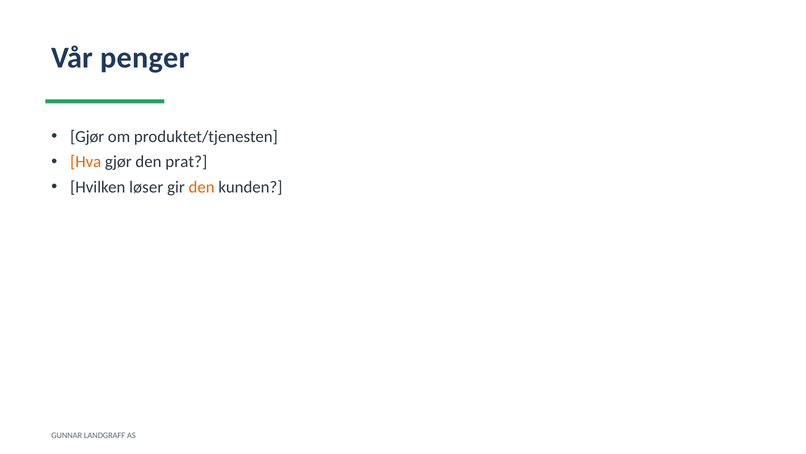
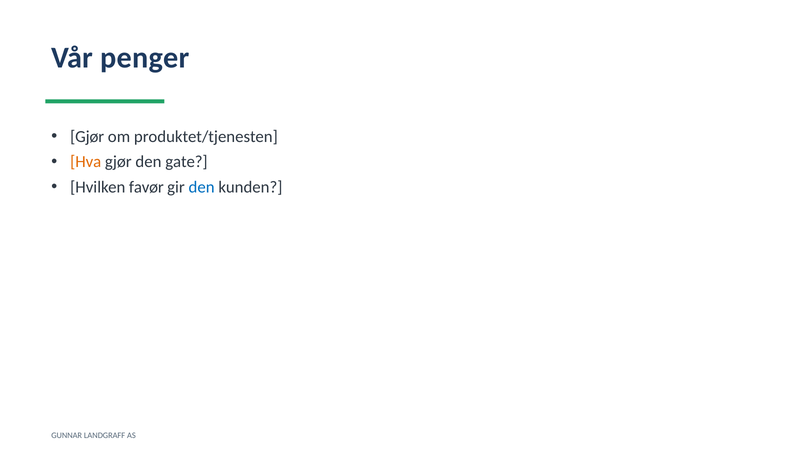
prat: prat -> gate (186, 162)
løser: løser -> favør (146, 187)
den colour: orange -> blue (202, 187)
